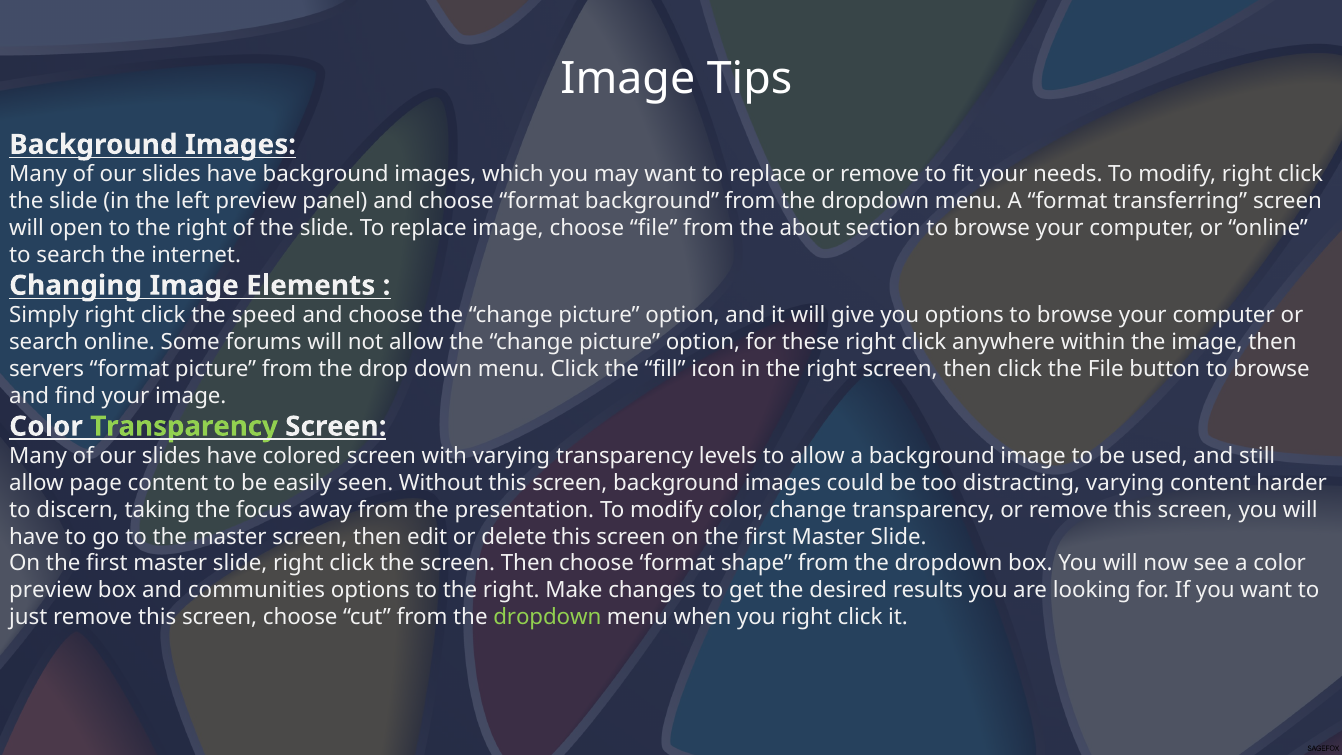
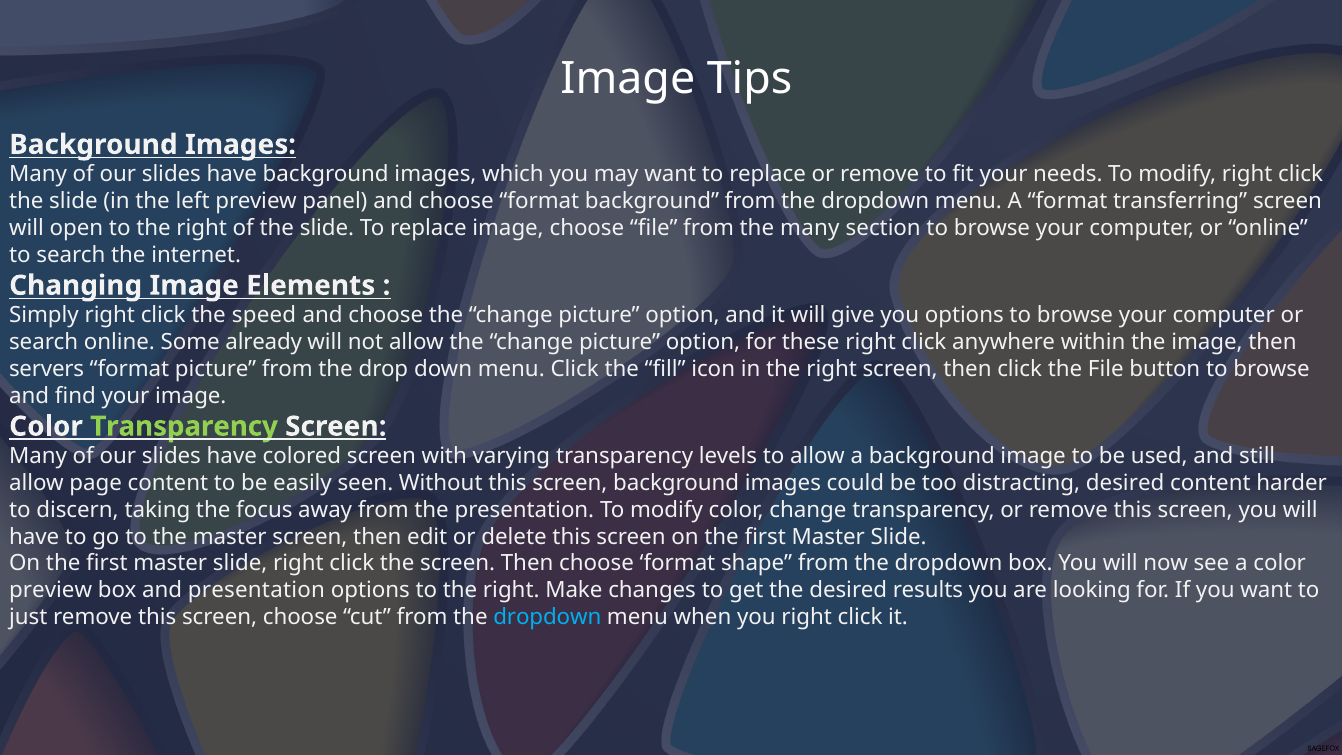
the about: about -> many (810, 228)
forums: forums -> already (264, 342)
distracting varying: varying -> desired (1125, 483)
and communities: communities -> presentation (256, 590)
dropdown colour: light green -> light blue (547, 617)
